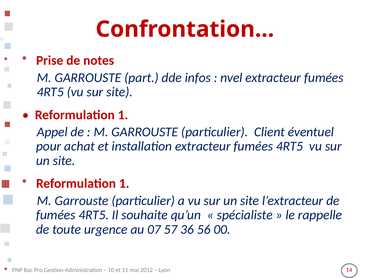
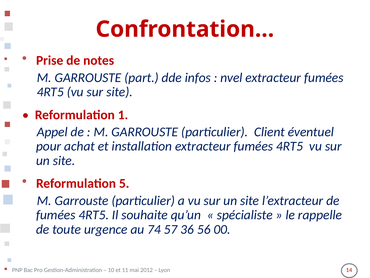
1: 1 -> 5 (124, 183)
07: 07 -> 74 (154, 229)
